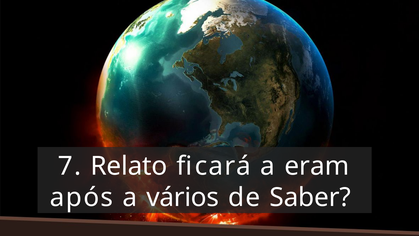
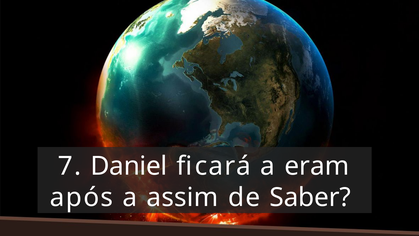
Relato: Relato -> Daniel (129, 166)
vários: vários -> assim (182, 197)
